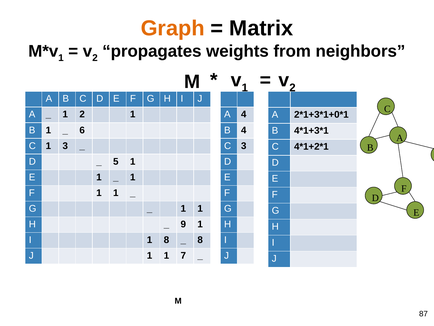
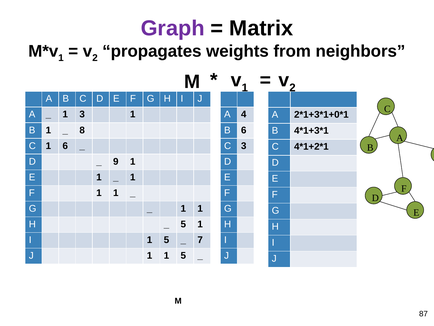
Graph colour: orange -> purple (173, 28)
1 2: 2 -> 3 (82, 114)
6: 6 -> 8 (82, 130)
B 4: 4 -> 6 (244, 130)
1 3: 3 -> 6 (65, 146)
5: 5 -> 9 (116, 161)
9: 9 -> 5 (183, 224)
I 1 8: 8 -> 5 (166, 240)
8: 8 -> 7 (200, 240)
1 1 7: 7 -> 5 (183, 255)
